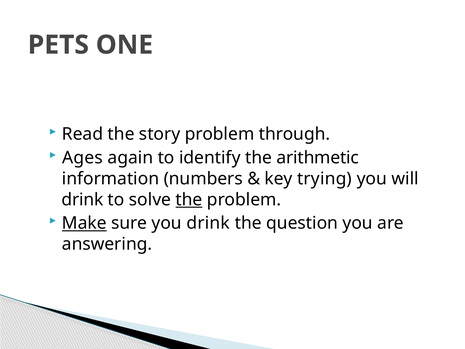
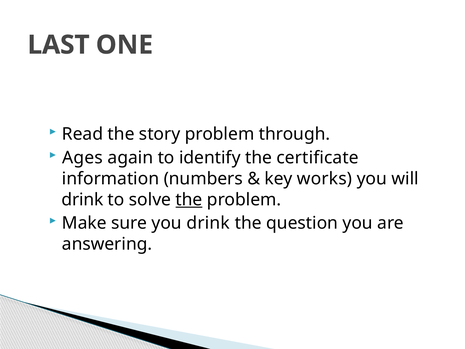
PETS: PETS -> LAST (59, 45)
arithmetic: arithmetic -> certificate (318, 158)
trying: trying -> works (324, 179)
Make underline: present -> none (84, 223)
